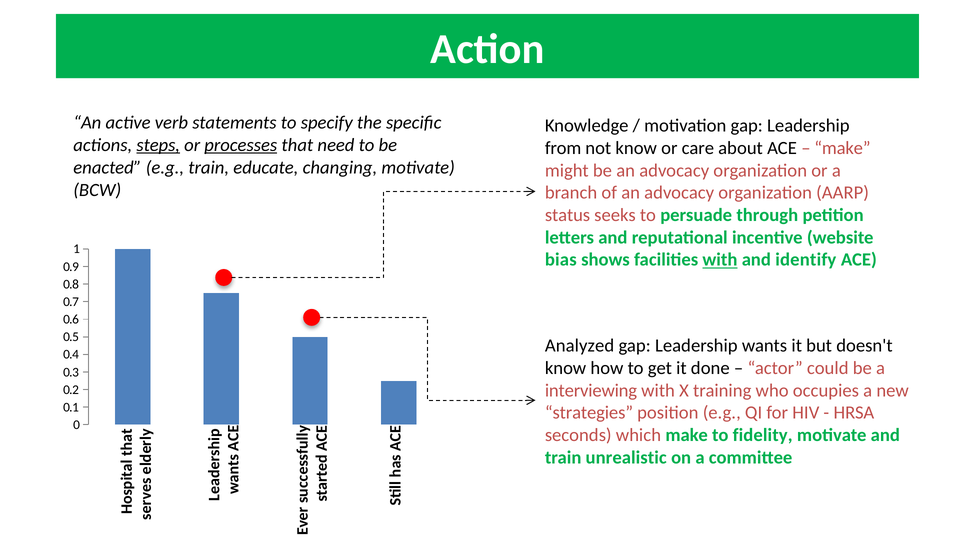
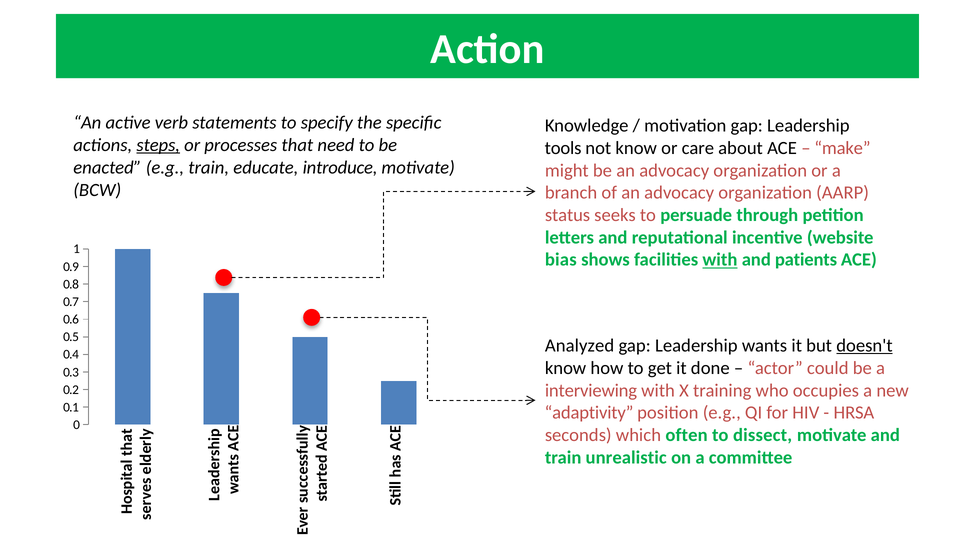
processes underline: present -> none (241, 145)
from: from -> tools (563, 148)
changing: changing -> introduce (340, 168)
identify: identify -> patients (806, 260)
doesn't underline: none -> present (864, 346)
strategies: strategies -> adaptivity (589, 413)
which make: make -> often (687, 436)
fidelity: fidelity -> dissect (763, 436)
